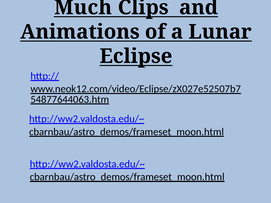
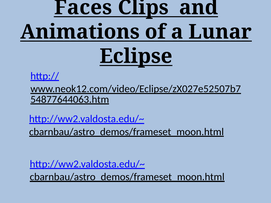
Much: Much -> Faces (83, 8)
